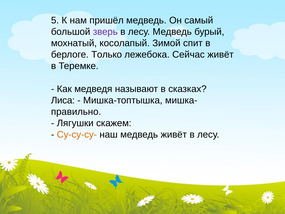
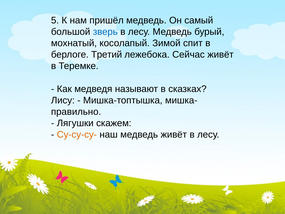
зверь colour: purple -> blue (105, 32)
Только: Только -> Третий (107, 55)
Лиса: Лиса -> Лису (63, 100)
